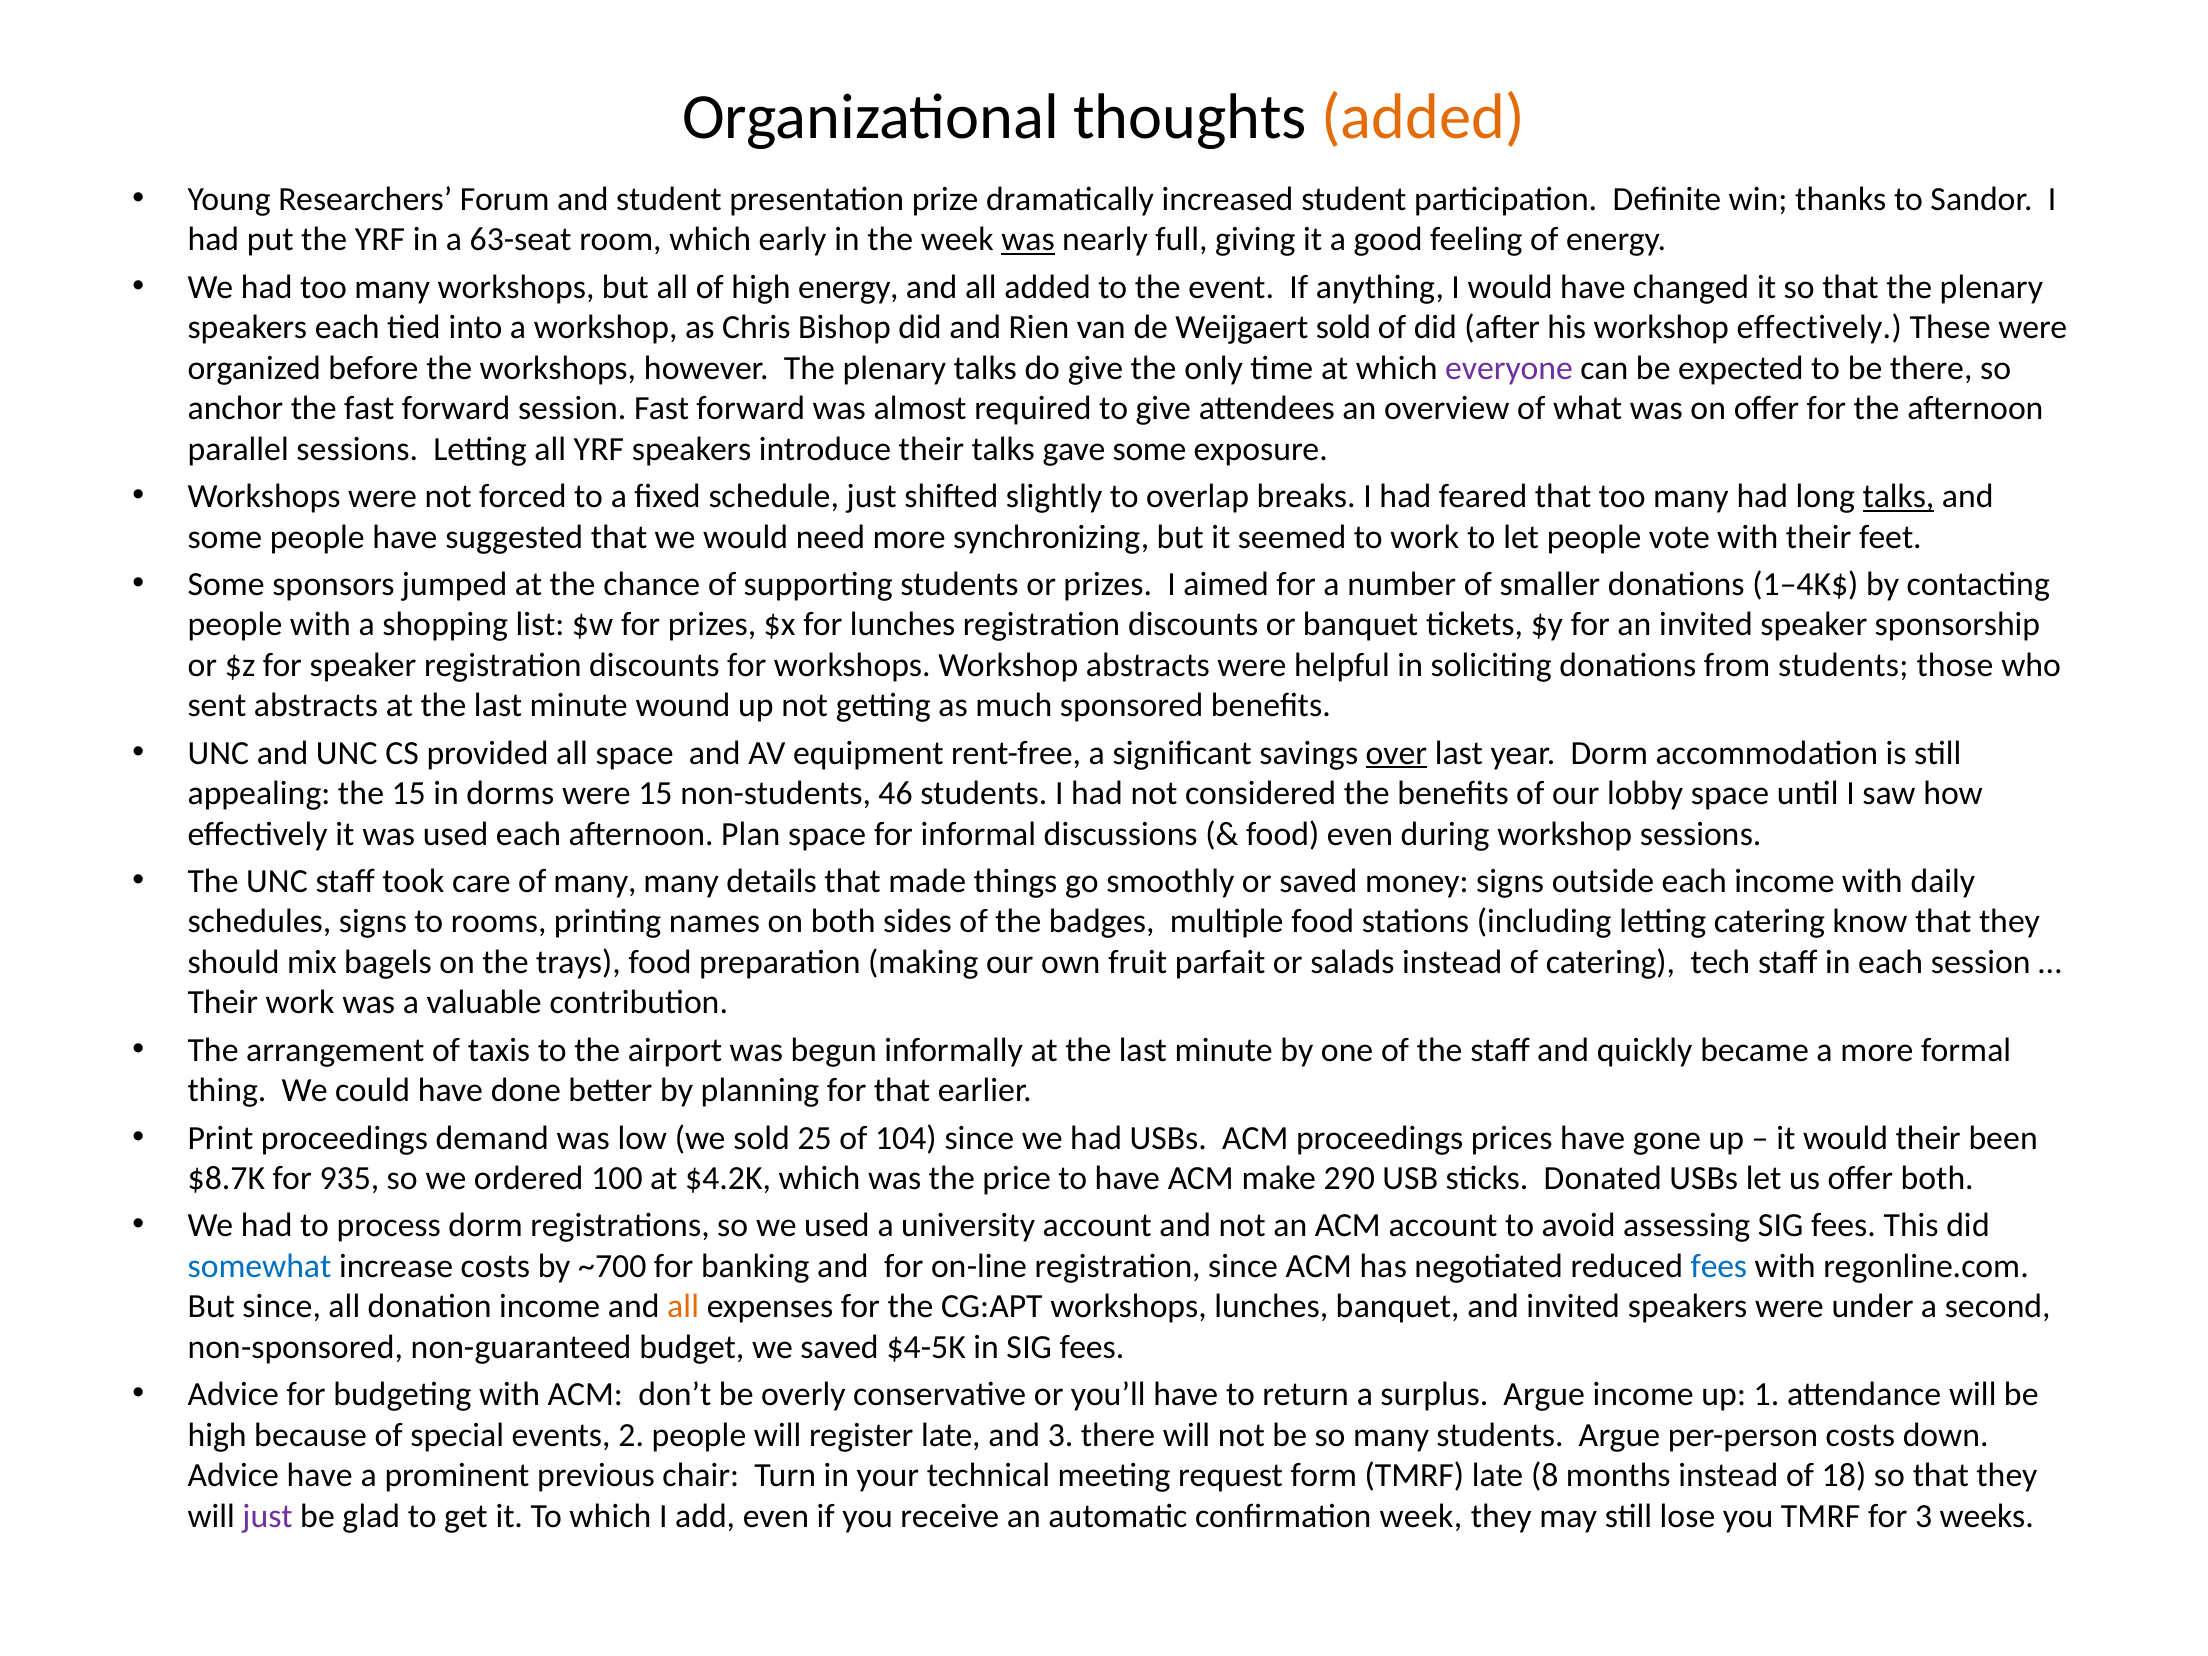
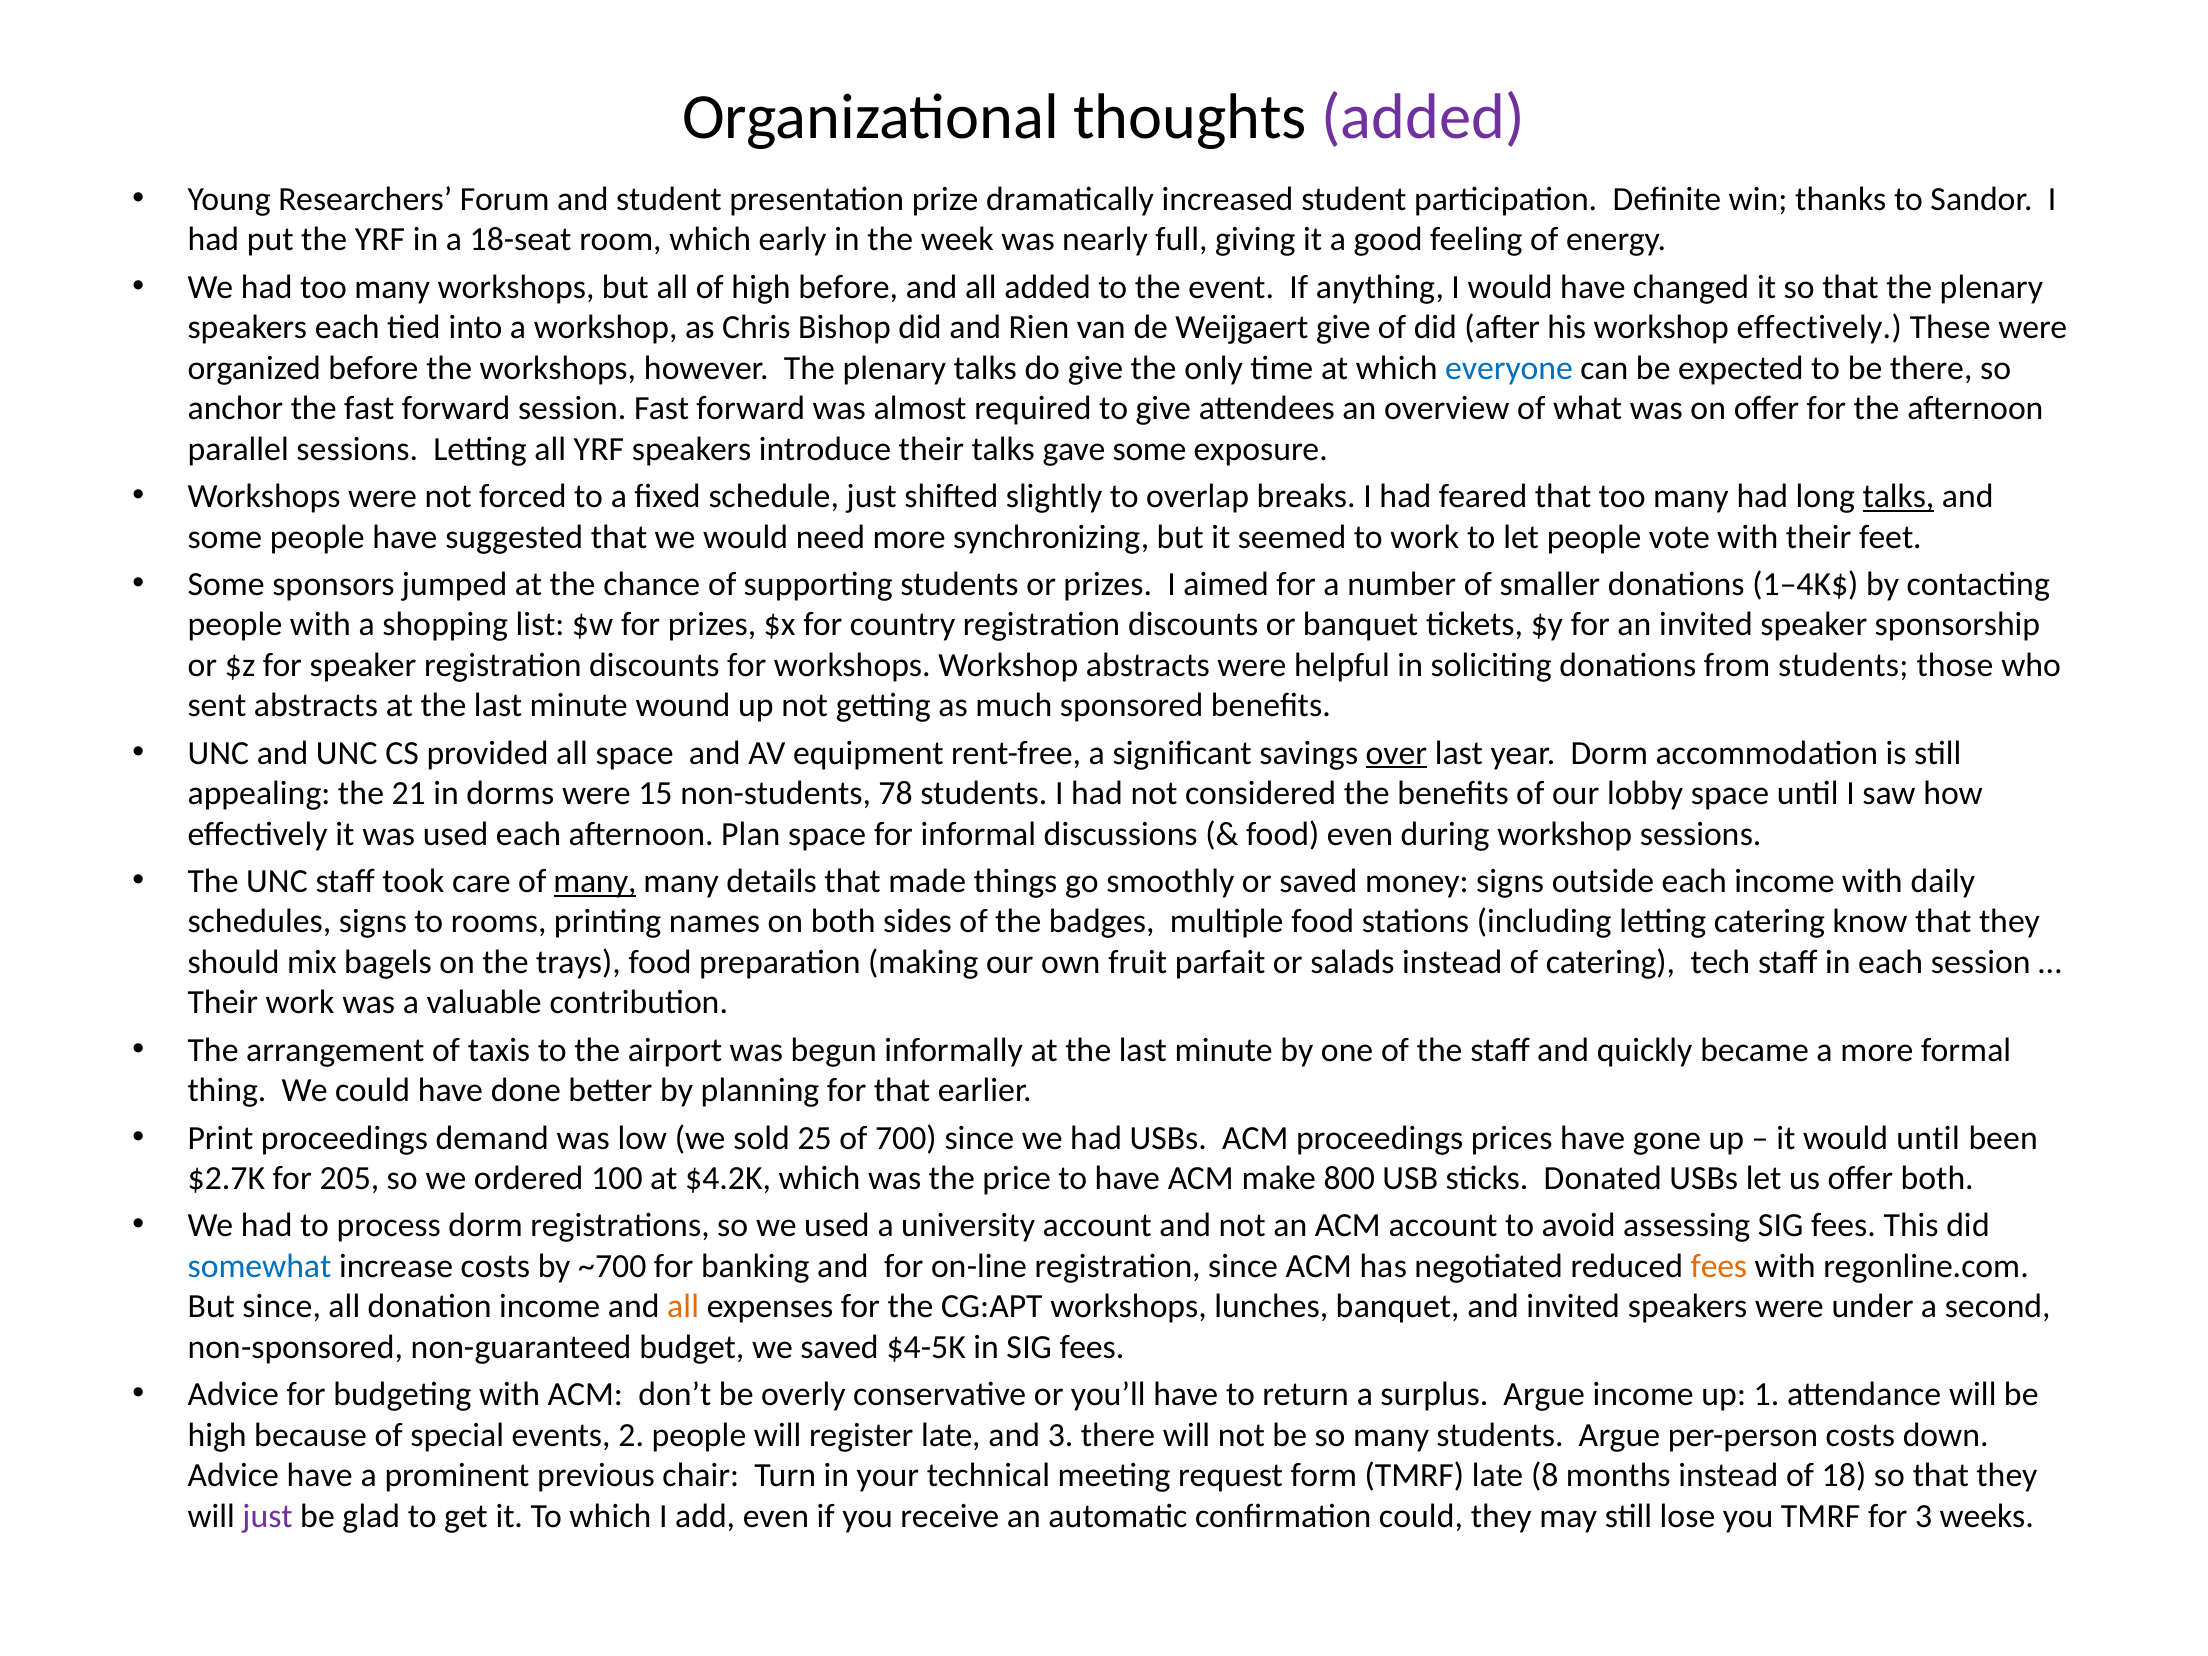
added colour: orange -> purple (1423, 117)
63-seat: 63-seat -> 18-seat (521, 240)
was underline: present -> none (1028, 240)
high energy: energy -> before (848, 287)
Weijgaert sold: sold -> give (1343, 328)
everyone colour: purple -> blue (1509, 368)
for lunches: lunches -> country (903, 625)
the 15: 15 -> 21 (409, 793)
46: 46 -> 78 (896, 793)
many underline: none -> present (595, 881)
104: 104 -> 700 (906, 1138)
would their: their -> until (1928, 1138)
$8.7K: $8.7K -> $2.7K (226, 1178)
935: 935 -> 205 (349, 1178)
290: 290 -> 800 (1349, 1178)
fees colour: blue -> orange (1719, 1266)
confirmation week: week -> could (1421, 1516)
